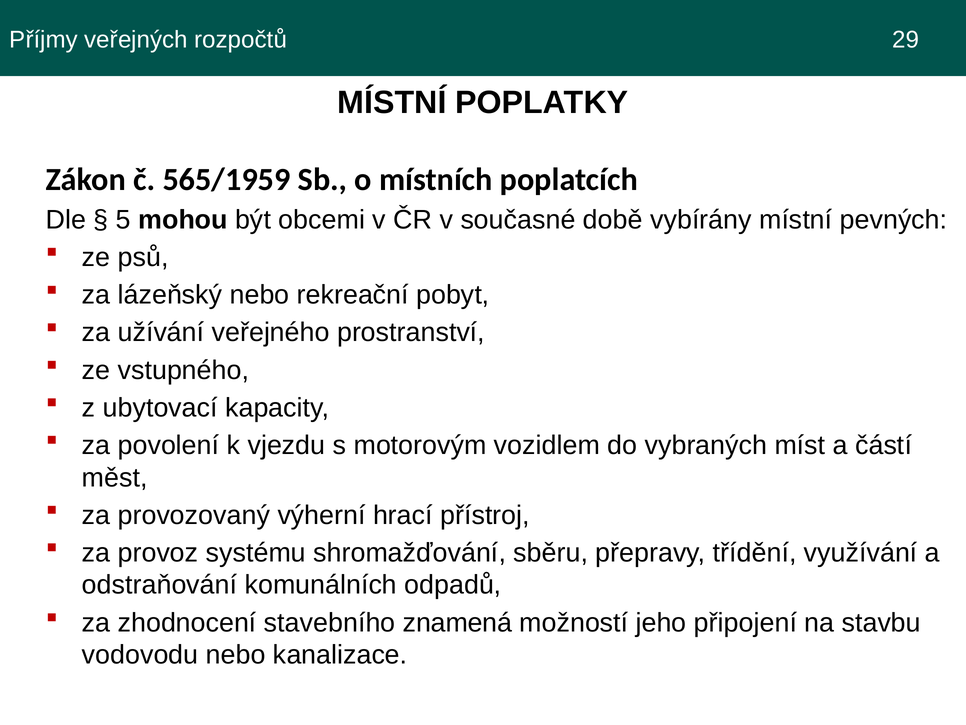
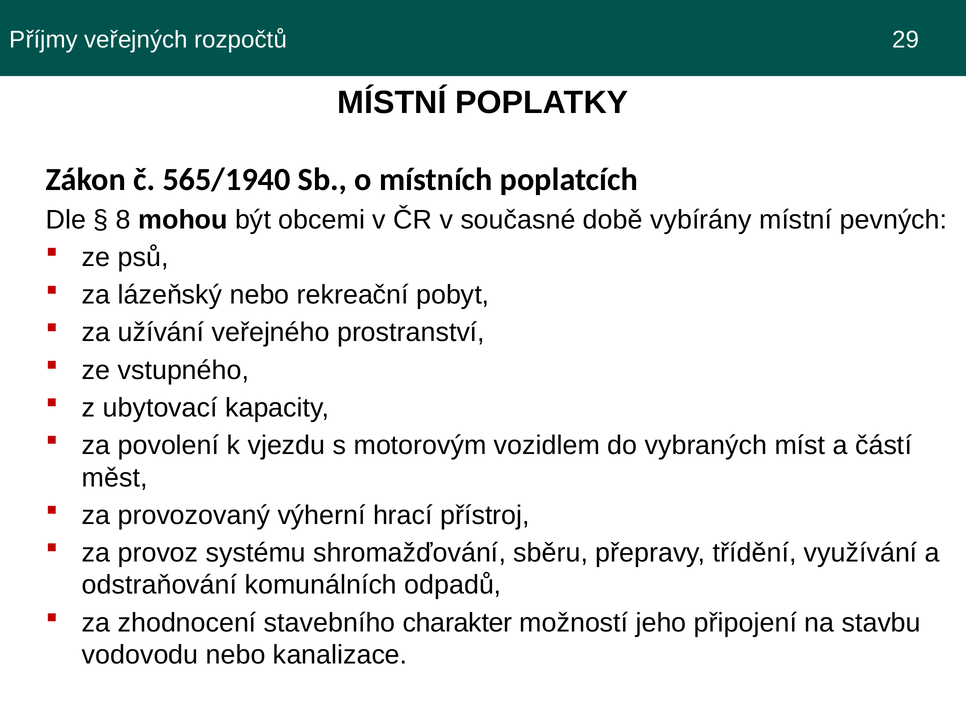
565/1959: 565/1959 -> 565/1940 (227, 179)
5: 5 -> 8 (123, 220)
znamená: znamená -> charakter (457, 622)
